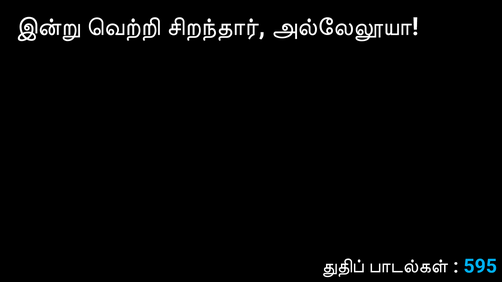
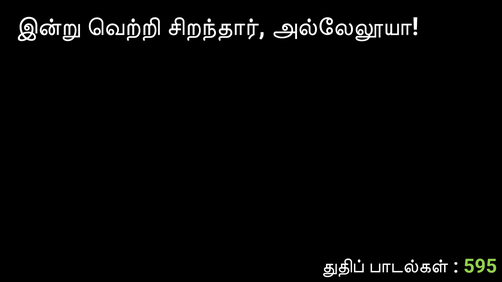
595 colour: light blue -> light green (480, 267)
